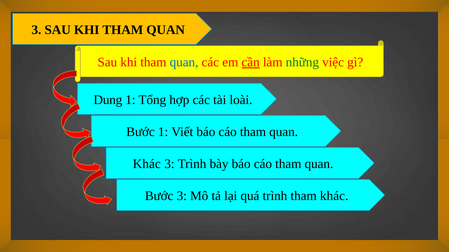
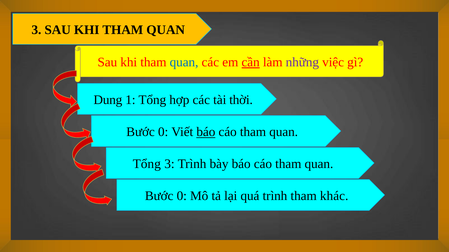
những colour: green -> purple (302, 62)
loài: loài -> thời (241, 100)
1: 1 -> 0 (163, 132)
báo underline: none -> present (206, 132)
Khác: Khác -> Tổng (147, 164)
3: 3 -> 0 (182, 196)
